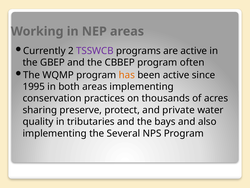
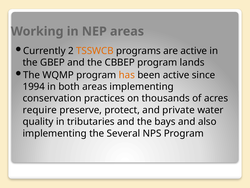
TSSWCB colour: purple -> orange (95, 51)
often: often -> lands (192, 62)
1995: 1995 -> 1994 (34, 86)
sharing: sharing -> require (40, 110)
